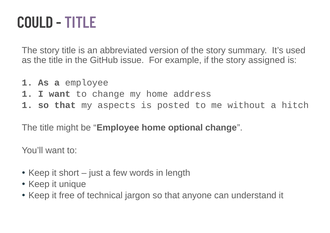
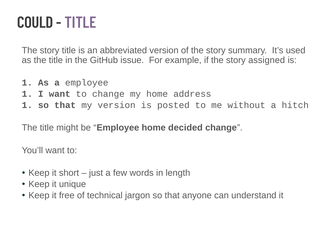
my aspects: aspects -> version (117, 105)
optional: optional -> decided (185, 128)
